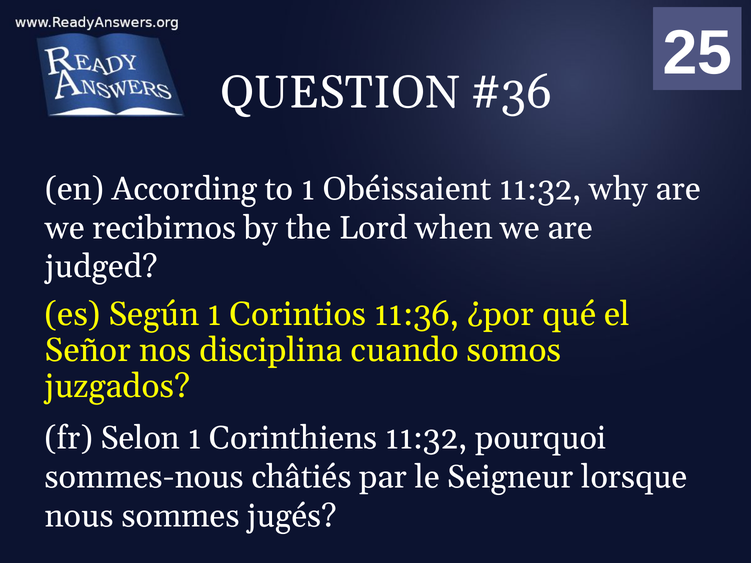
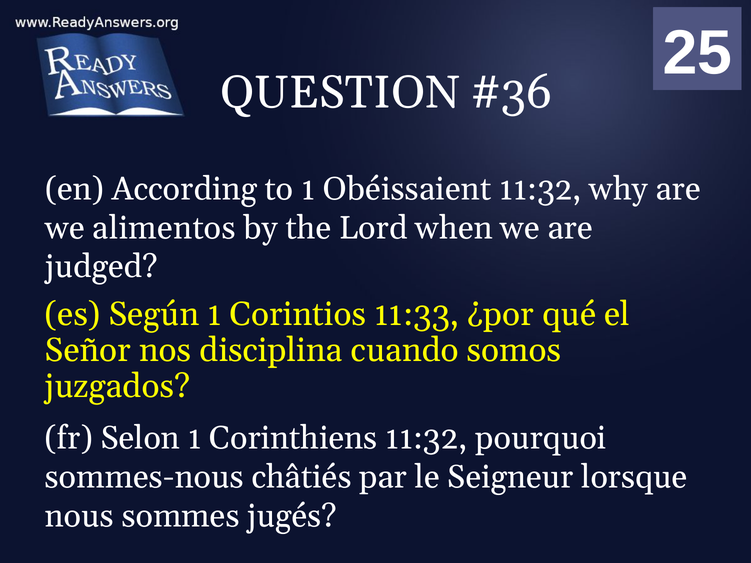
recibirnos: recibirnos -> alimentos (164, 228)
11:36: 11:36 -> 11:33 (417, 315)
